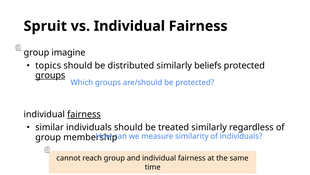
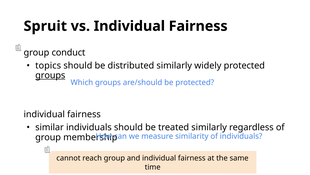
imagine: imagine -> conduct (68, 52)
beliefs: beliefs -> widely (208, 65)
fairness underline: present -> none (84, 114)
